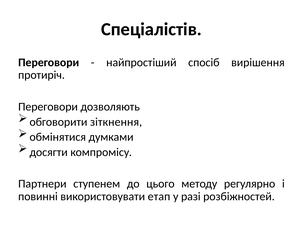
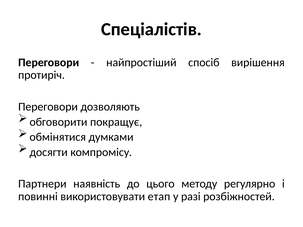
зіткнення: зіткнення -> покращує (116, 122)
ступенем: ступенем -> наявність (97, 184)
